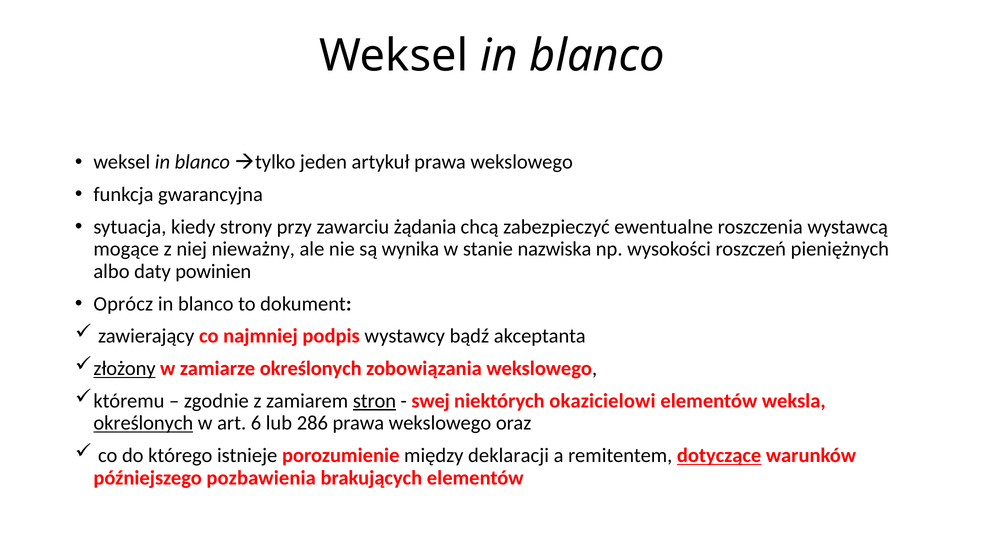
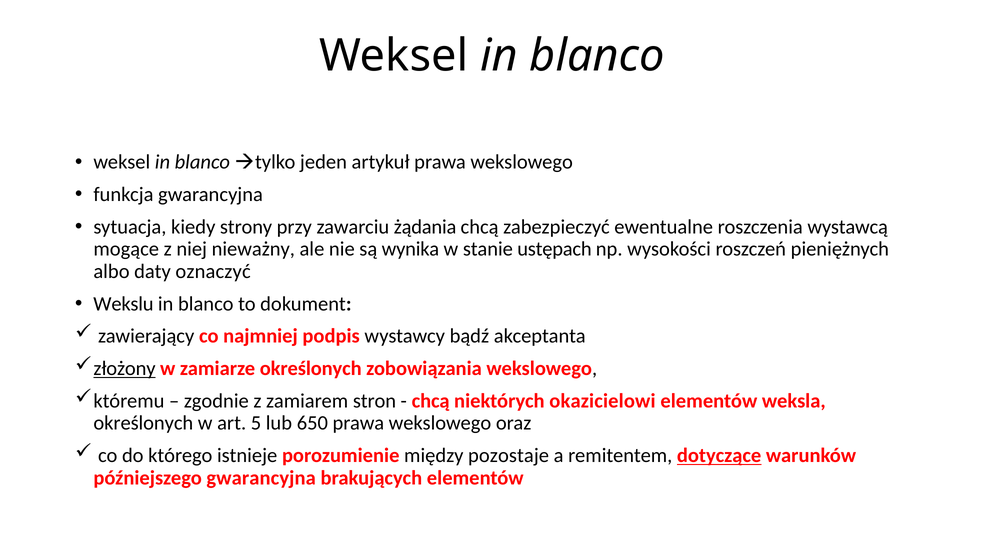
nazwiska: nazwiska -> ustępach (554, 249)
powinien: powinien -> oznaczyć (213, 271)
Oprócz: Oprócz -> Wekslu (123, 303)
stron underline: present -> none (374, 401)
swej: swej -> chcą (431, 401)
określonych underline: present -> none (143, 423)
6: 6 -> 5 (256, 423)
286: 286 -> 650 (312, 423)
deklaracji: deklaracji -> pozostaje (509, 455)
późniejszego pozbawienia: pozbawienia -> gwarancyjna (261, 477)
